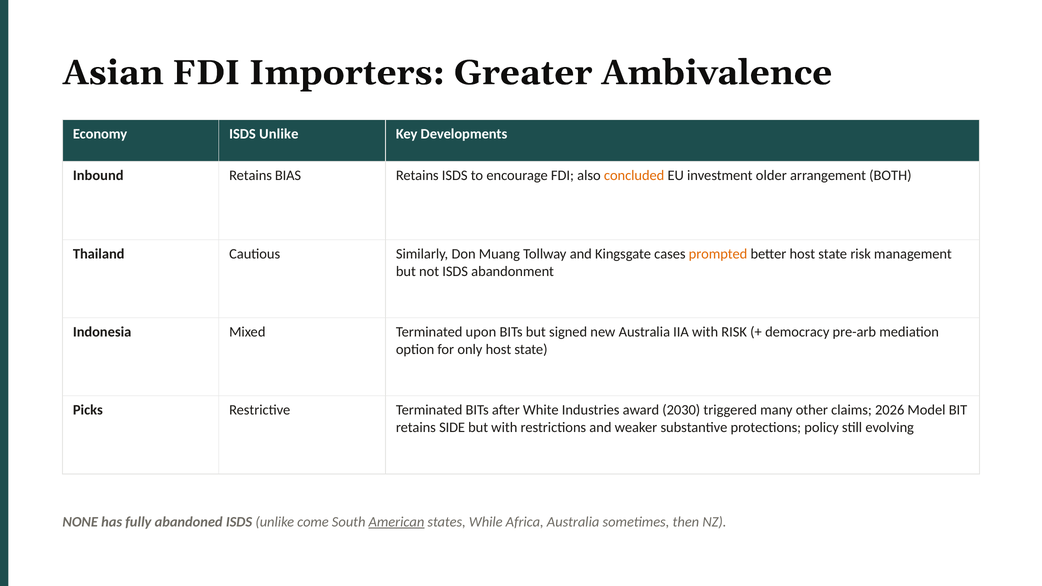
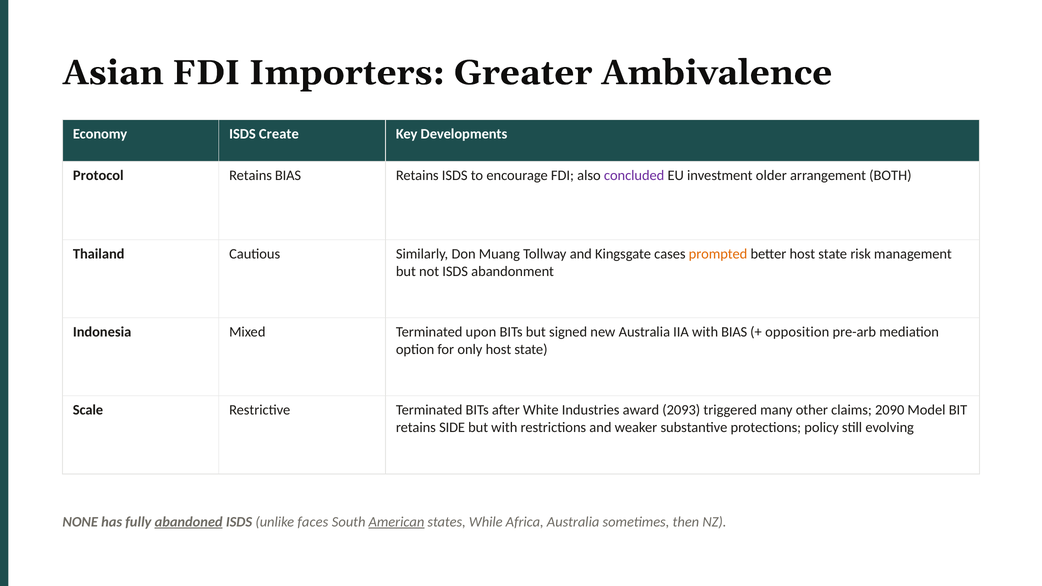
Economy ISDS Unlike: Unlike -> Create (279, 134)
Inbound: Inbound -> Protocol (98, 176)
concluded colour: orange -> purple (634, 176)
with RISK: RISK -> BIAS (734, 332)
democracy: democracy -> opposition (797, 332)
Picks: Picks -> Scale (88, 410)
2030: 2030 -> 2093 (681, 410)
2026: 2026 -> 2090 (890, 410)
abandoned underline: none -> present (189, 522)
come: come -> faces (313, 522)
